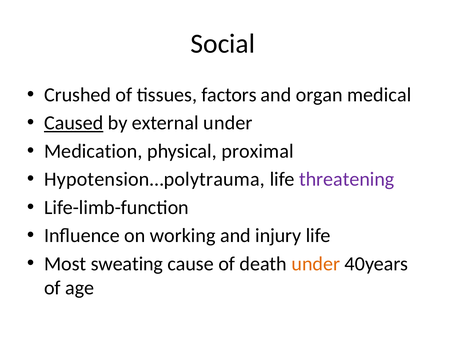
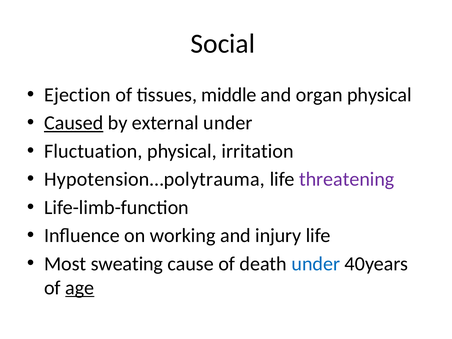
Crushed: Crushed -> Ejection (77, 95)
factors: factors -> middle (229, 95)
organ medical: medical -> physical (379, 95)
Medication: Medication -> Fluctuation (93, 151)
proximal: proximal -> irritation (258, 151)
under colour: orange -> blue (316, 264)
age underline: none -> present (80, 288)
